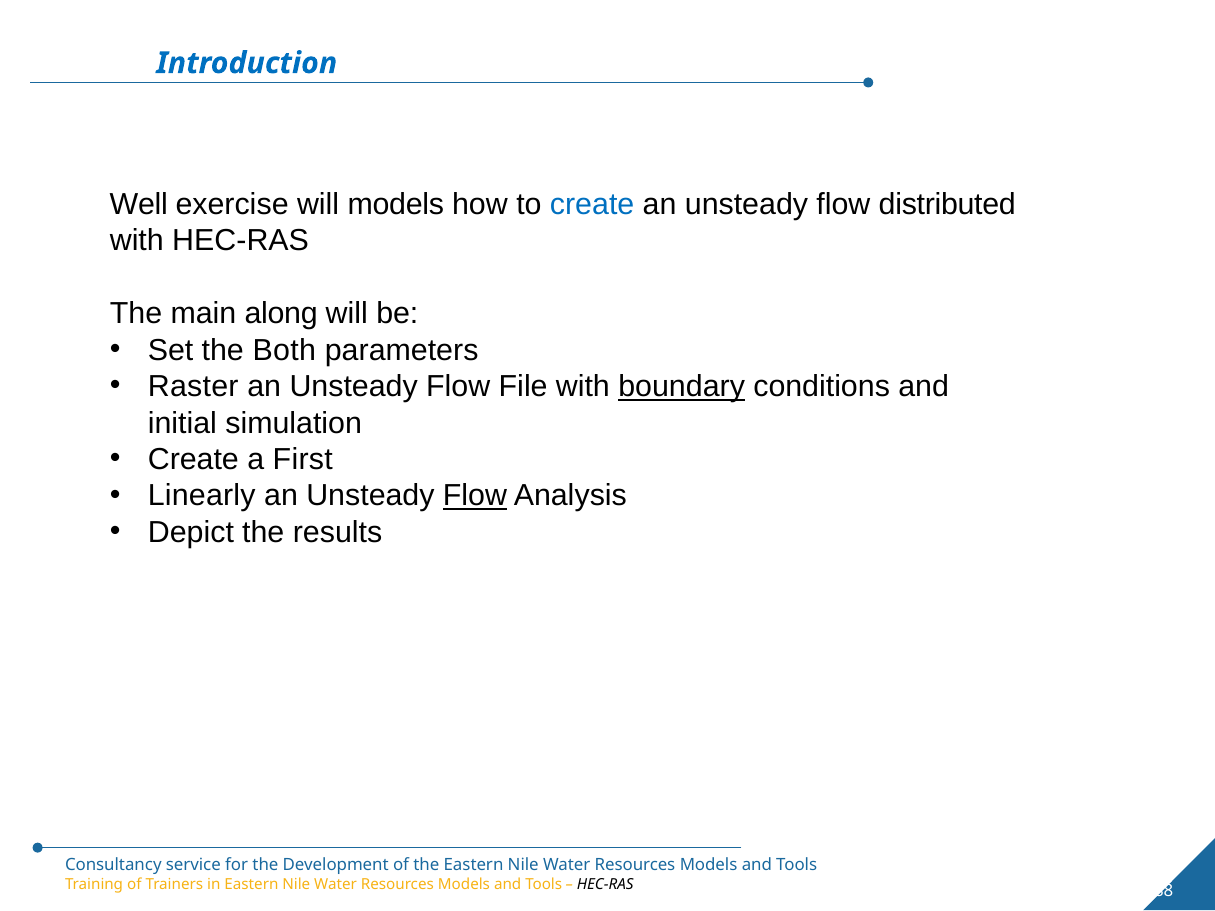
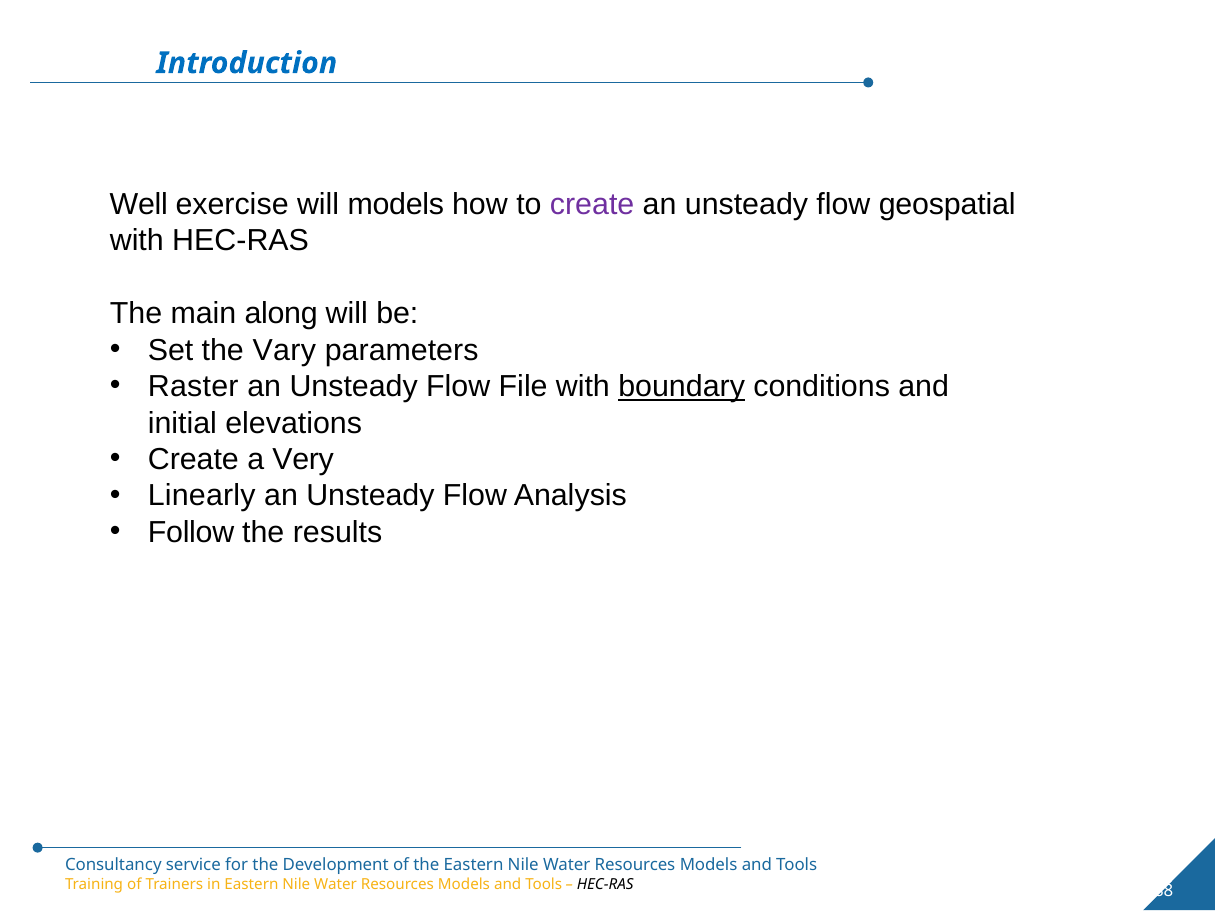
create colour: blue -> purple (592, 204)
distributed: distributed -> geospatial (947, 204)
Both: Both -> Vary (284, 350)
simulation: simulation -> elevations (294, 423)
First: First -> Very (303, 460)
Flow underline: present -> none (475, 496)
Depict: Depict -> Follow (191, 532)
